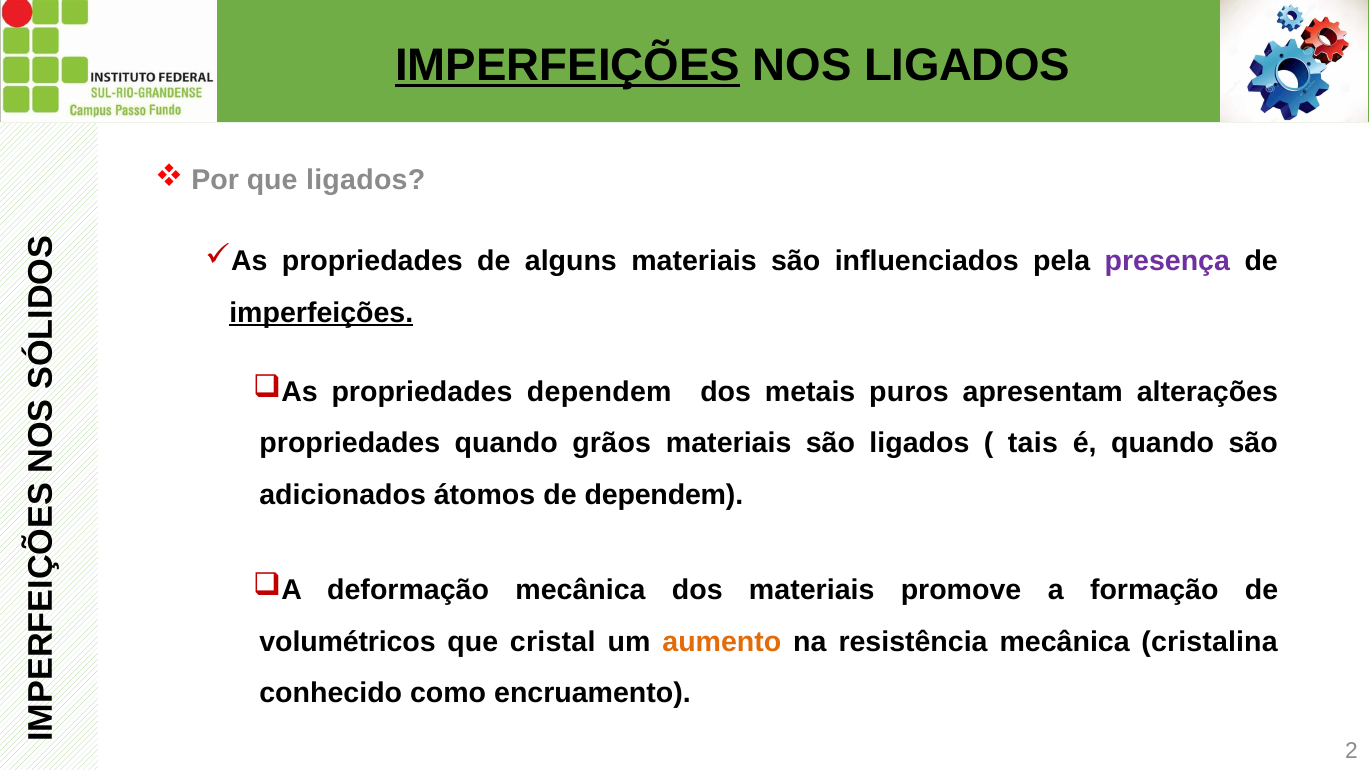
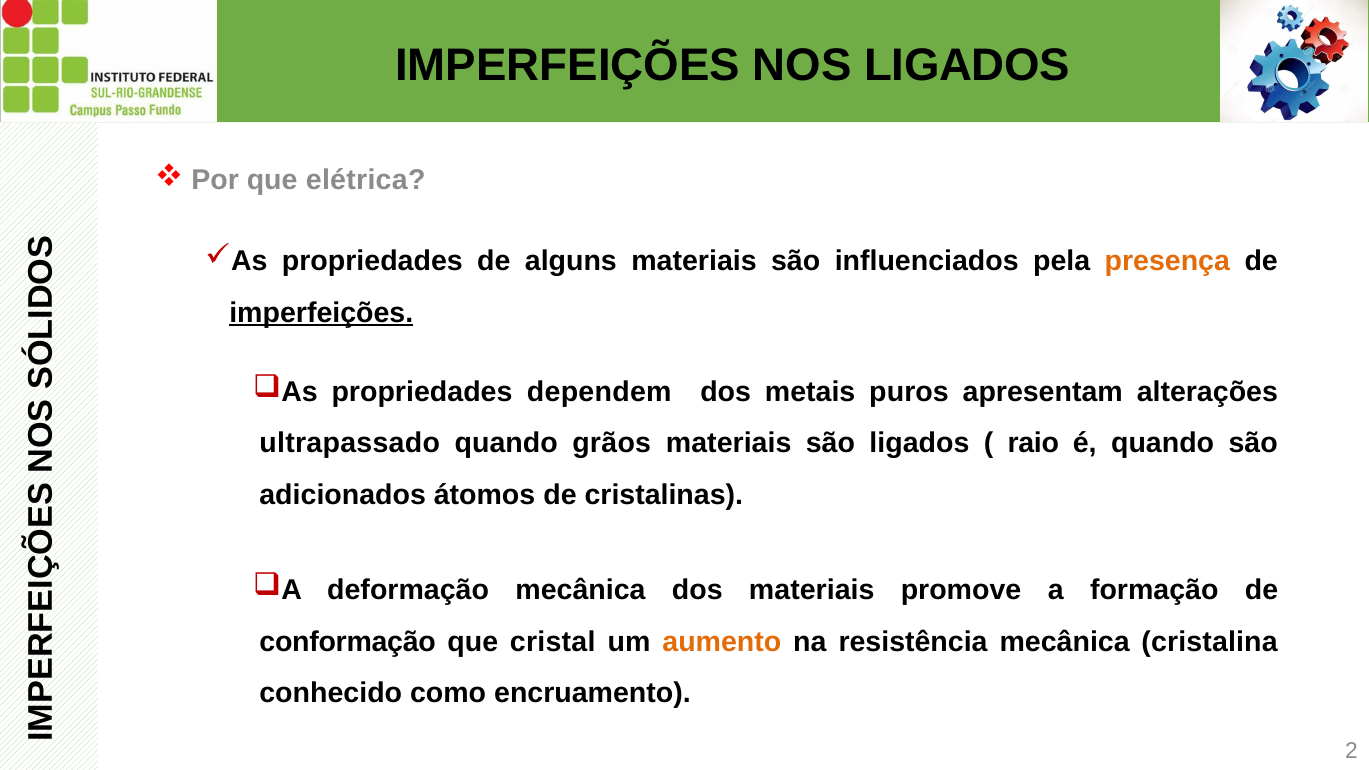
IMPERFEIÇÕES underline: present -> none (568, 66)
que ligados: ligados -> elétrica (366, 180)
presença colour: purple -> orange (1167, 262)
propriedades: propriedades -> ultrapassado (350, 443)
tais: tais -> raio (1033, 443)
de dependem: dependem -> cristalinas (664, 495)
volumétricos: volumétricos -> conformação (348, 642)
